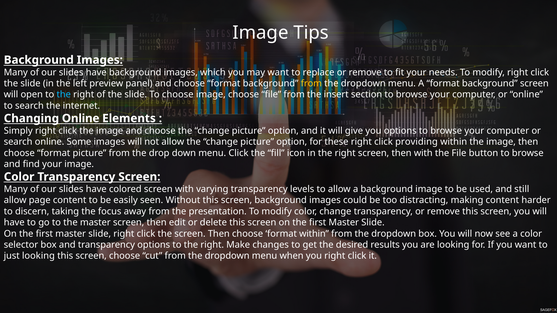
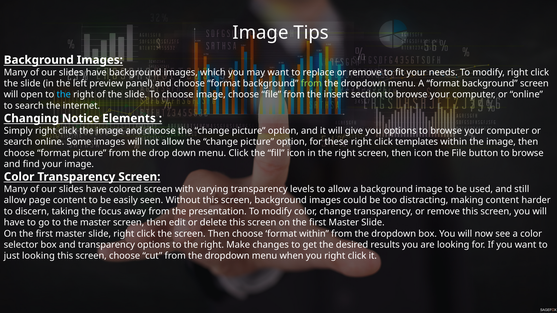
from colour: yellow -> light green (311, 84)
Changing Online: Online -> Notice (81, 118)
providing: providing -> templates (417, 142)
then with: with -> icon (423, 153)
